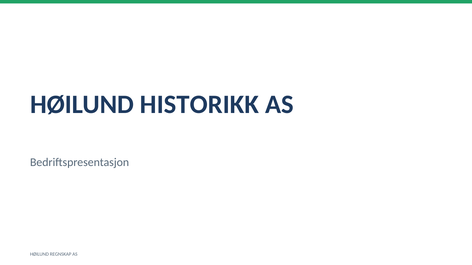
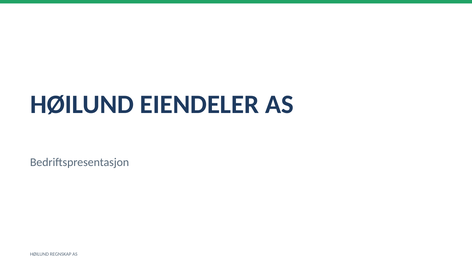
HISTORIKK: HISTORIKK -> EIENDELER (199, 105)
